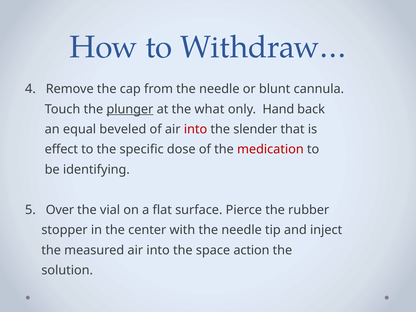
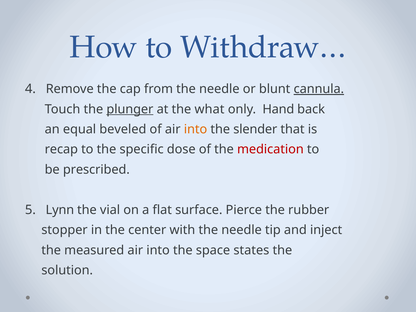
cannula underline: none -> present (319, 89)
into colour: red -> orange (196, 129)
effect: effect -> recap (61, 149)
identifying: identifying -> prescribed (96, 170)
Over: Over -> Lynn (60, 210)
action: action -> states (251, 250)
